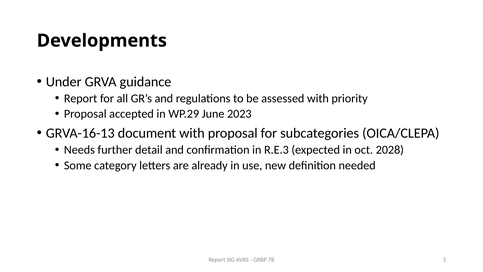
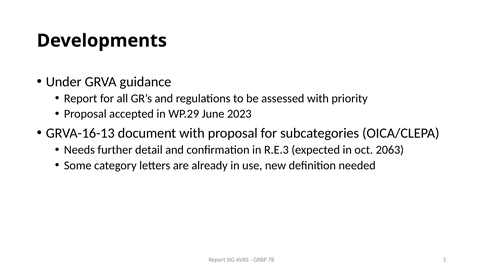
2028: 2028 -> 2063 (390, 150)
